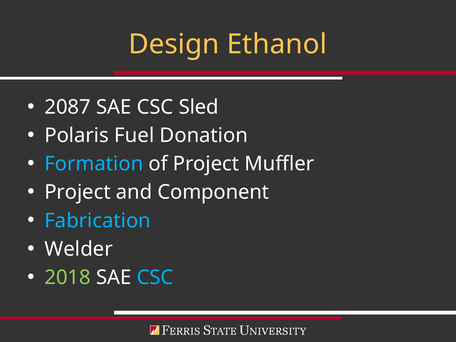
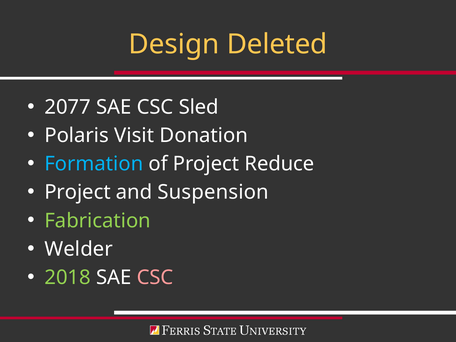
Ethanol: Ethanol -> Deleted (277, 44)
2087: 2087 -> 2077 (68, 107)
Fuel: Fuel -> Visit (134, 135)
Muffler: Muffler -> Reduce (279, 164)
Component: Component -> Suspension (213, 192)
Fabrication colour: light blue -> light green (98, 221)
CSC colour: light blue -> pink (155, 277)
